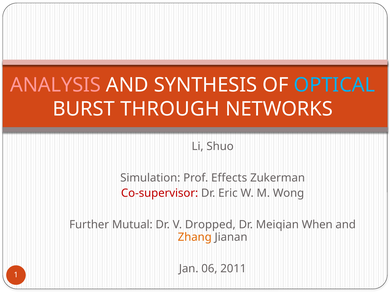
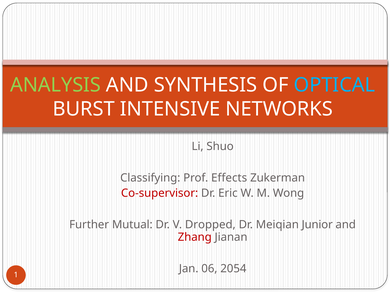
ANALYSIS colour: pink -> light green (55, 85)
THROUGH: THROUGH -> INTENSIVE (170, 109)
Simulation: Simulation -> Classifying (150, 178)
When: When -> Junior (317, 224)
Zhang colour: orange -> red (195, 237)
2011: 2011 -> 2054 (233, 268)
